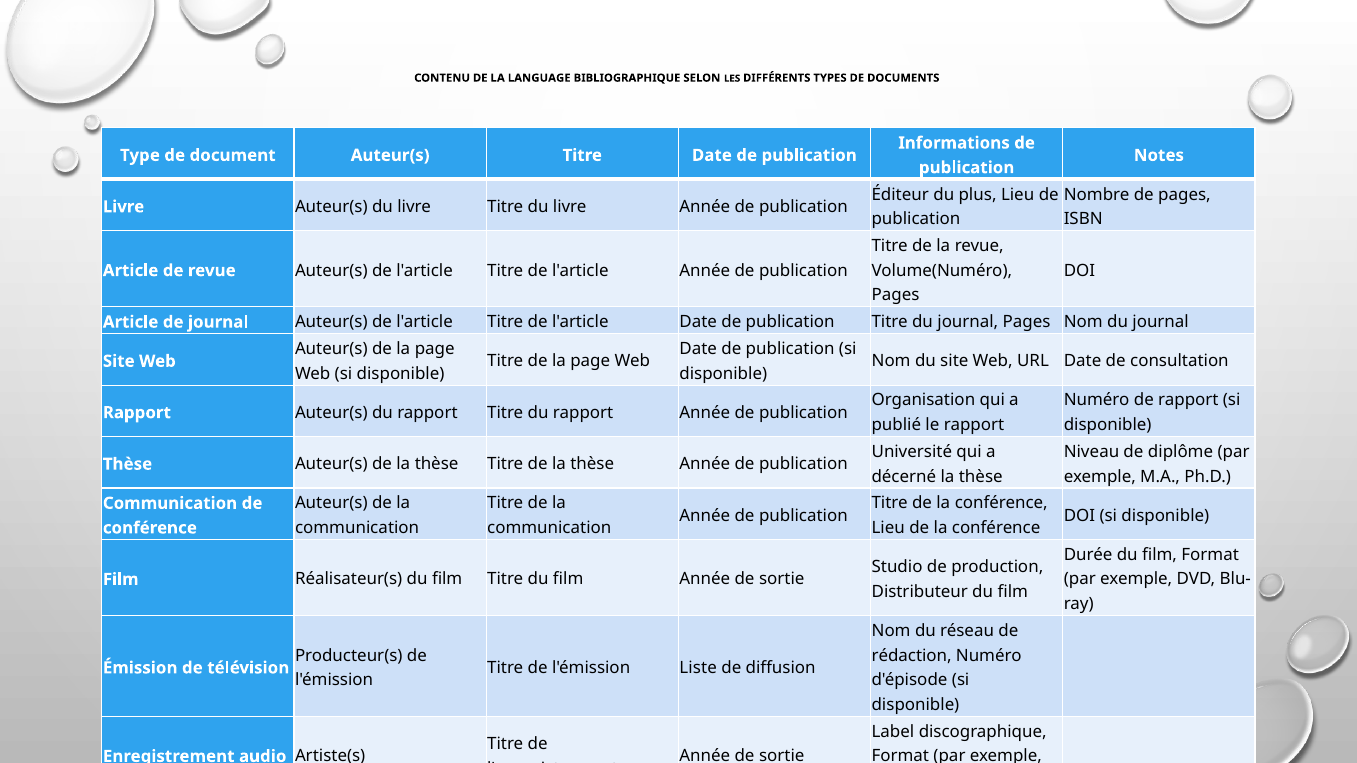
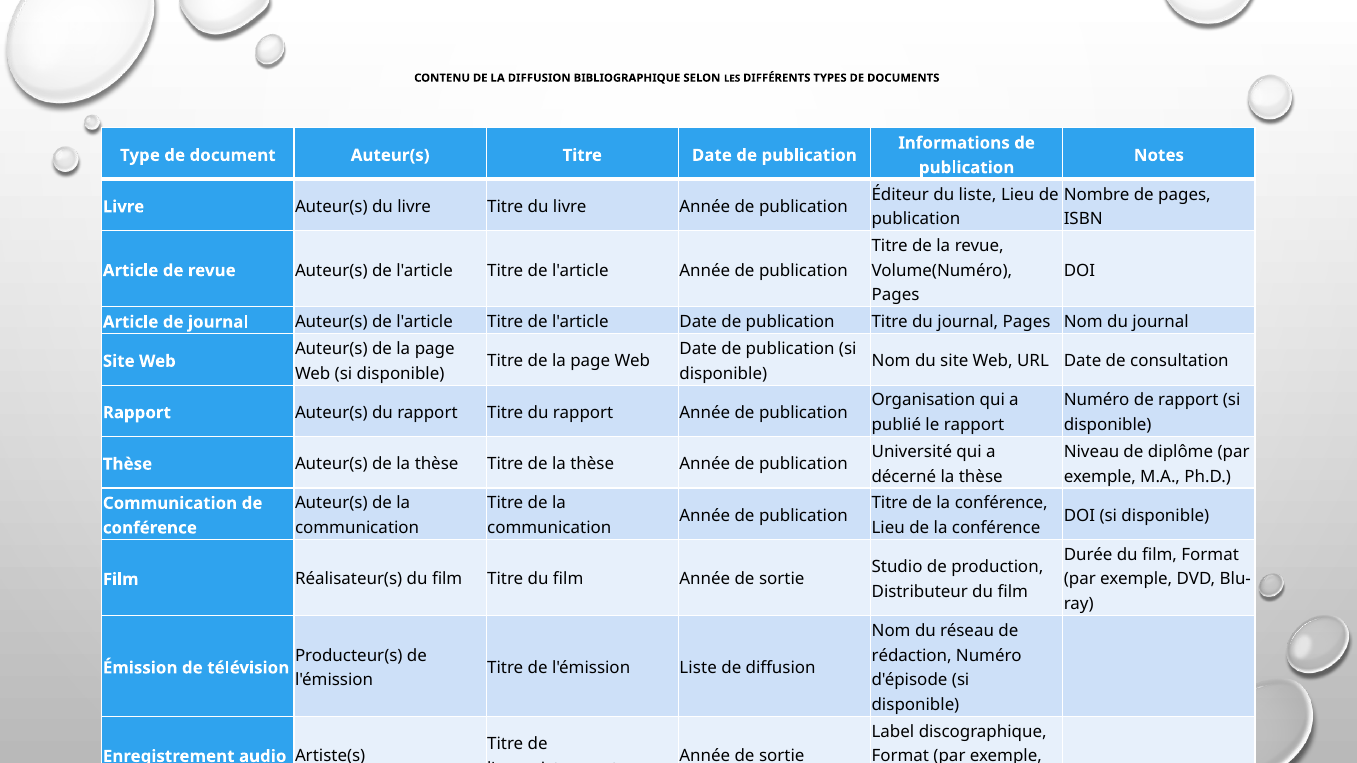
LA LANGUAGE: LANGUAGE -> DIFFUSION (539, 78)
du plus: plus -> liste (977, 195)
